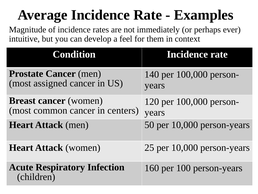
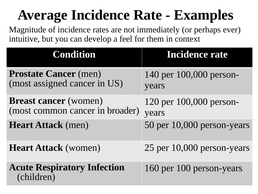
centers: centers -> broader (123, 110)
